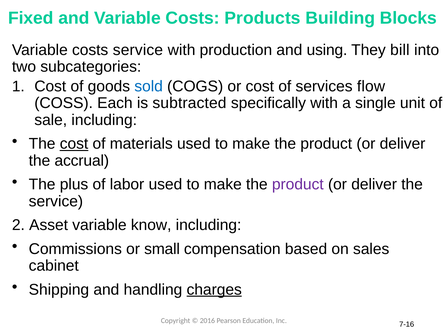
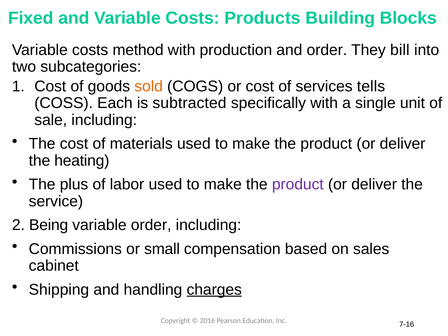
costs service: service -> method (138, 50)
and using: using -> order (327, 50)
sold colour: blue -> orange (149, 86)
flow: flow -> tells (371, 86)
cost underline: present -> none (74, 144)
accrual: accrual -> heating (82, 161)
Asset: Asset -> Being (49, 225)
variable know: know -> order (151, 225)
